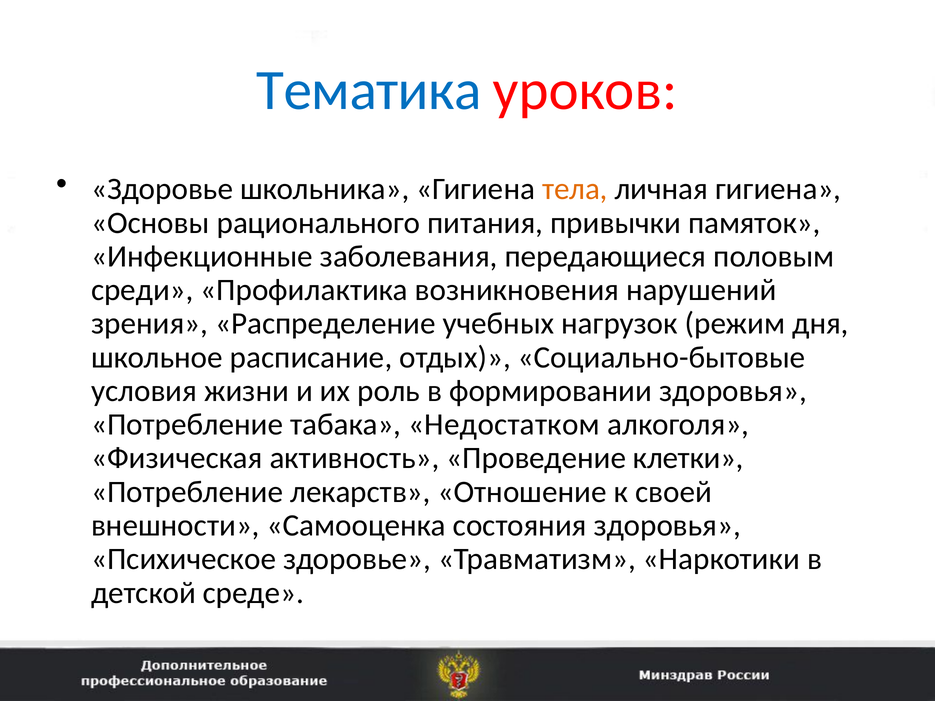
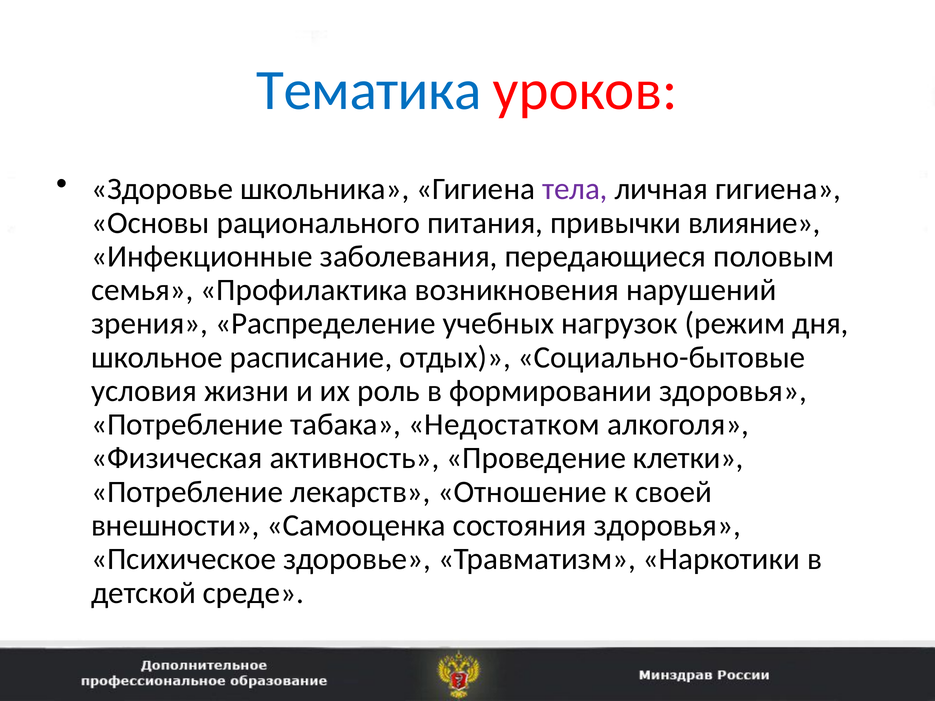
тела colour: orange -> purple (575, 189)
памяток: памяток -> влияние (754, 223)
среди: среди -> семья (142, 290)
